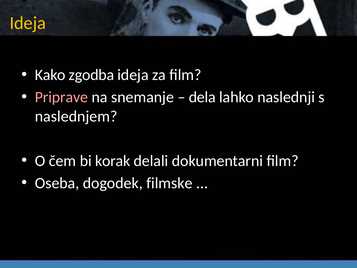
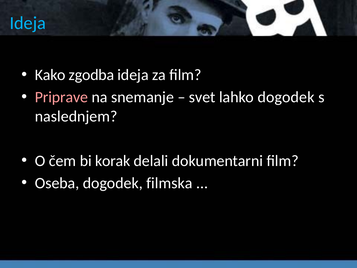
Ideja colour: yellow -> light blue (28, 23)
dela: dela -> svet (202, 97)
lahko naslednji: naslednji -> dogodek (286, 97)
filmske: filmske -> filmska (169, 183)
